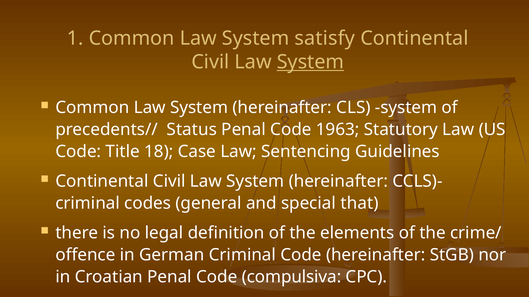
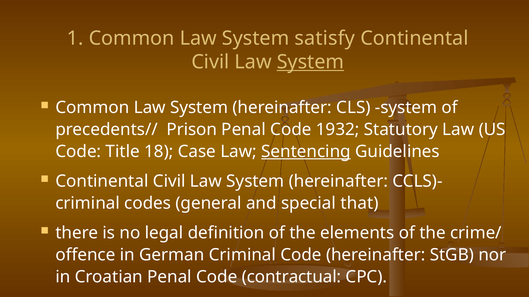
Status: Status -> Prison (192, 130)
1963: 1963 -> 1932 (338, 130)
Sentencing underline: none -> present (306, 152)
compulsiva: compulsiva -> contractual (292, 277)
